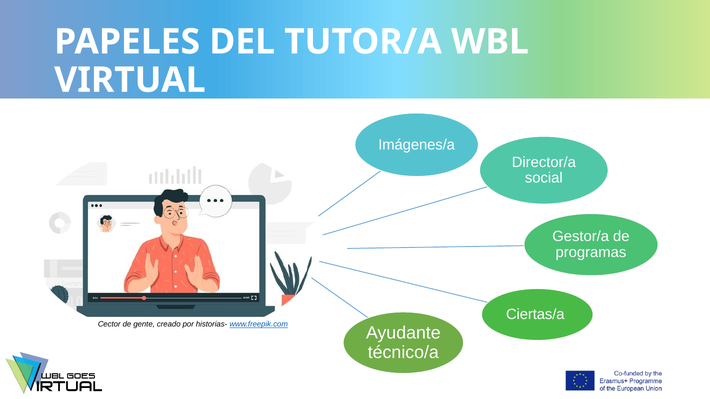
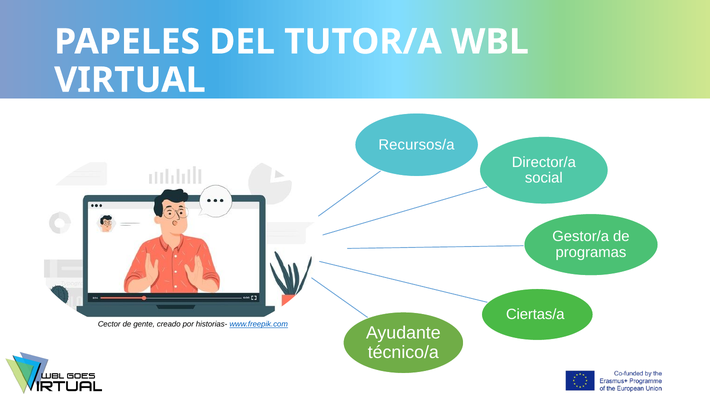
Imágenes/a: Imágenes/a -> Recursos/a (416, 145)
